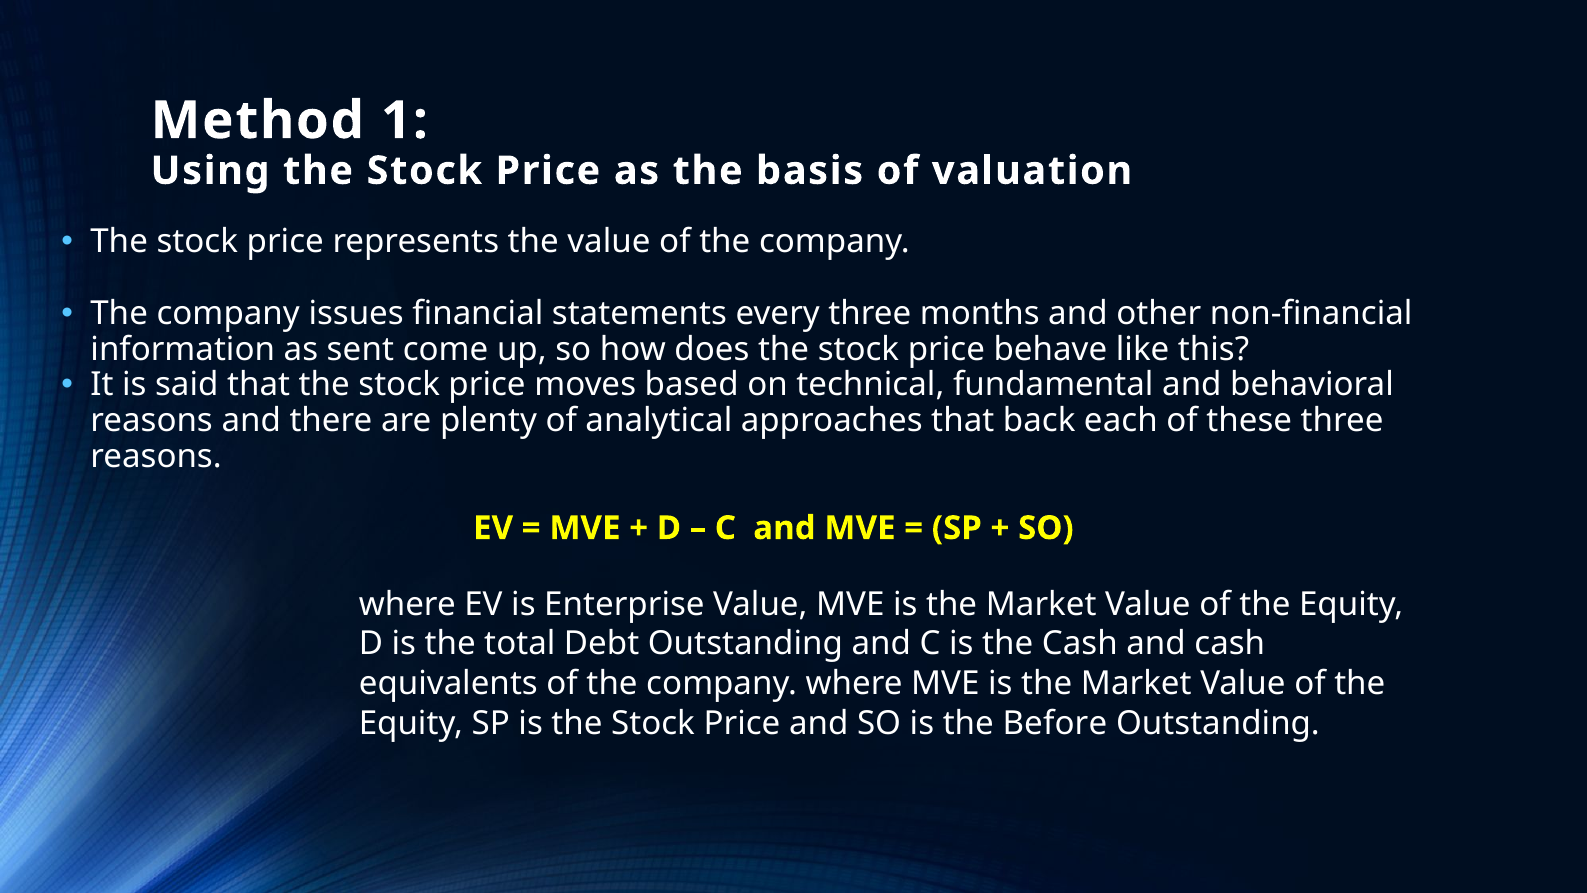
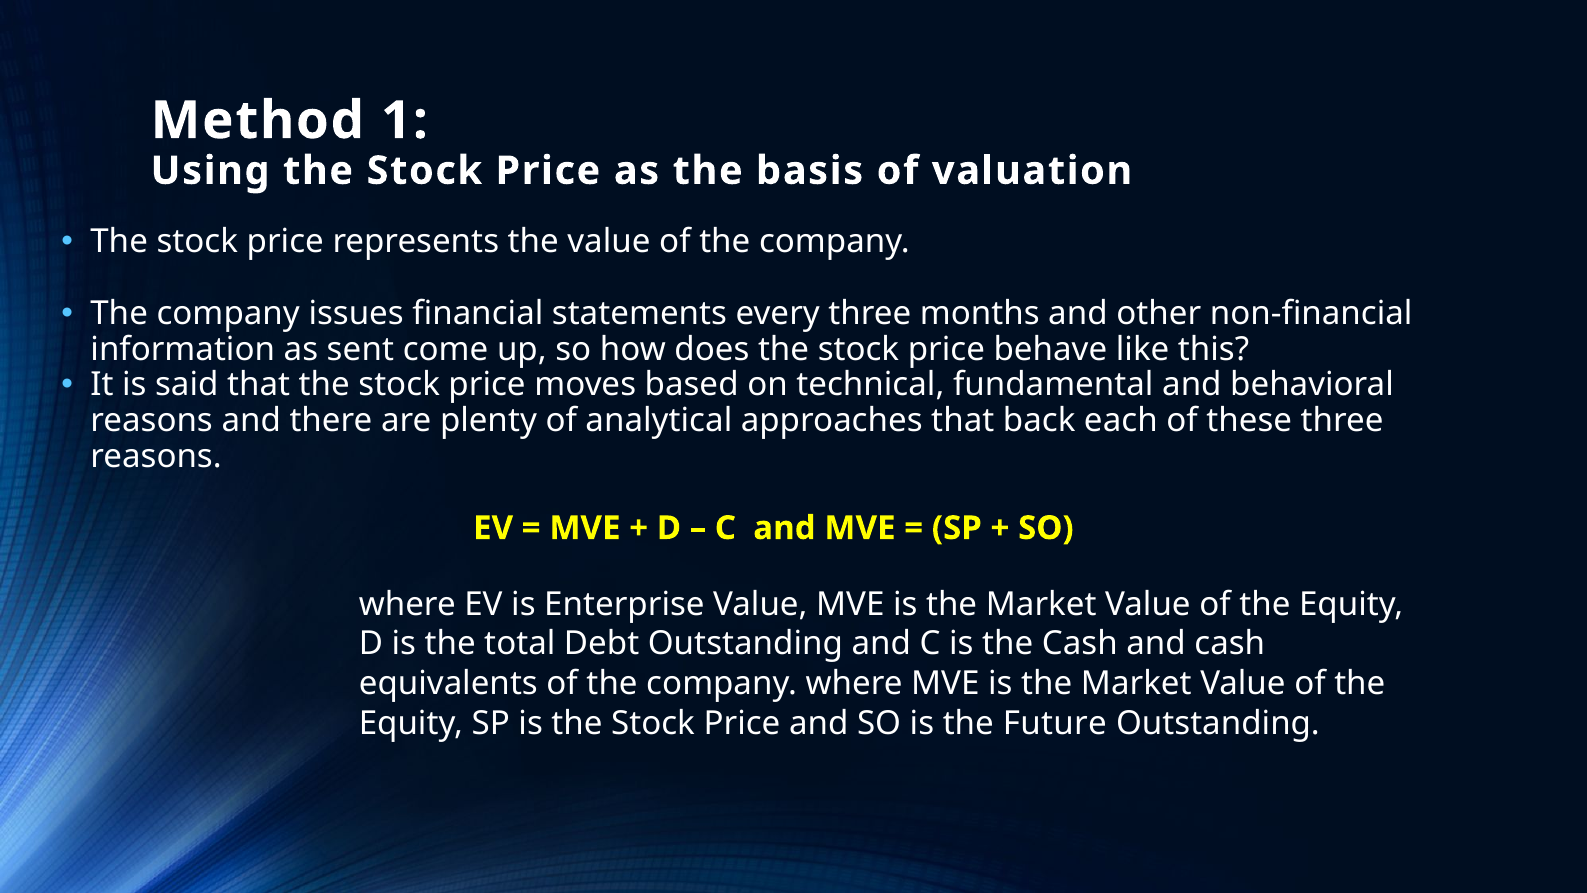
Before: Before -> Future (1055, 723)
